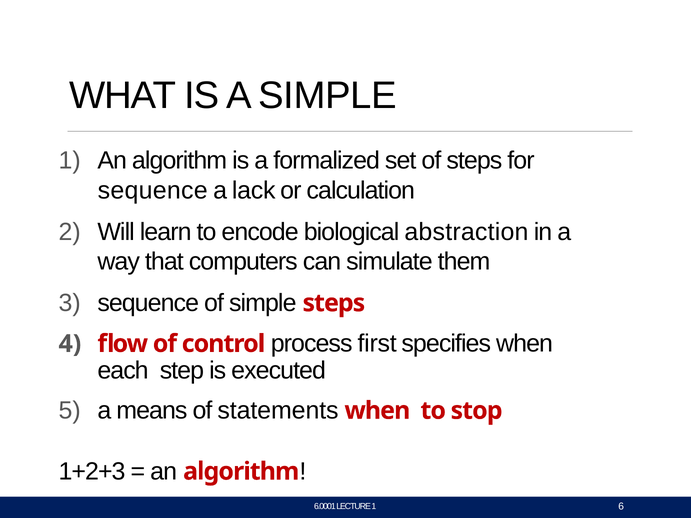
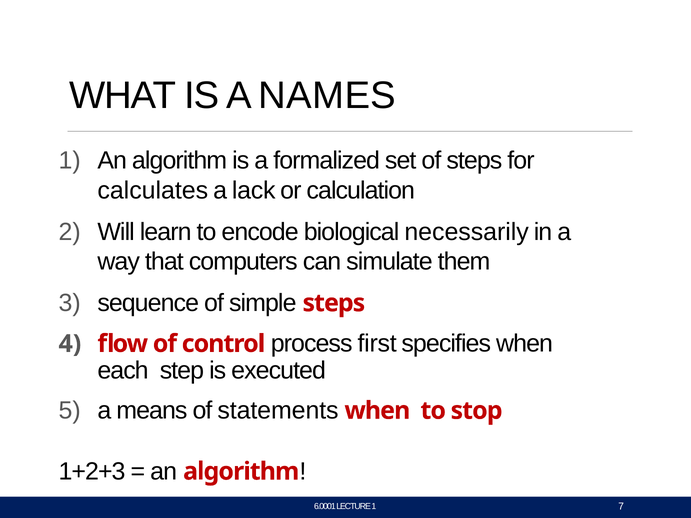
A SIMPLE: SIMPLE -> NAMES (327, 96)
sequence: sequence -> calculates (153, 191)
abstraction: abstraction -> necessarily (467, 232)
6: 6 -> 7 (621, 507)
